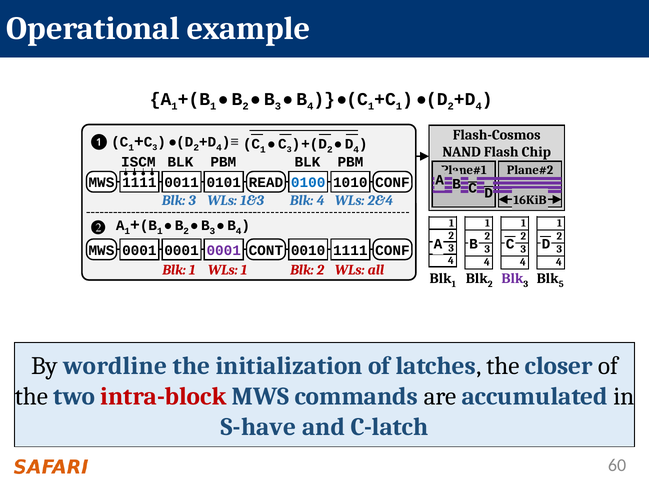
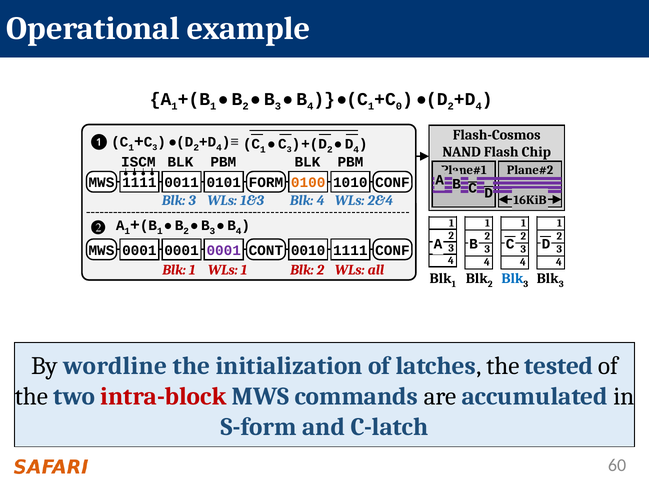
1: 1 -> 0 (399, 106)
READ: READ -> FORM (266, 183)
0100 colour: blue -> orange (308, 183)
Blk colour: purple -> blue (512, 278)
5: 5 -> 3 (561, 284)
closer: closer -> tested (559, 366)
S-have: S-have -> S-form (259, 426)
